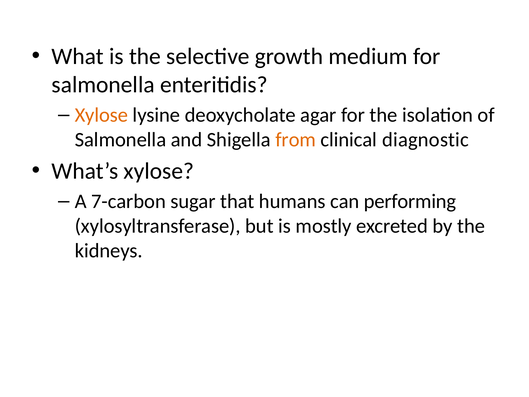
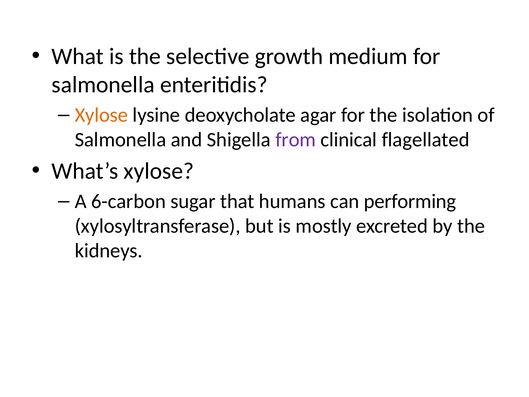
from colour: orange -> purple (296, 140)
diagnostic: diagnostic -> flagellated (426, 140)
7-carbon: 7-carbon -> 6-carbon (129, 201)
